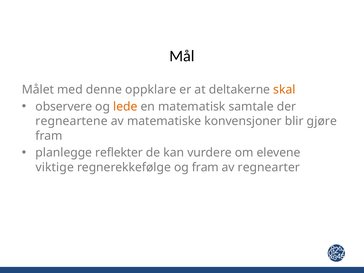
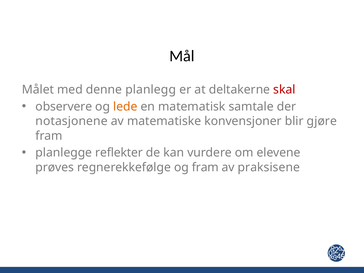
oppklare: oppklare -> planlegg (151, 90)
skal colour: orange -> red (284, 90)
regneartene: regneartene -> notasjonene (72, 121)
viktige: viktige -> prøves (55, 167)
regnearter: regnearter -> praksisene (269, 167)
